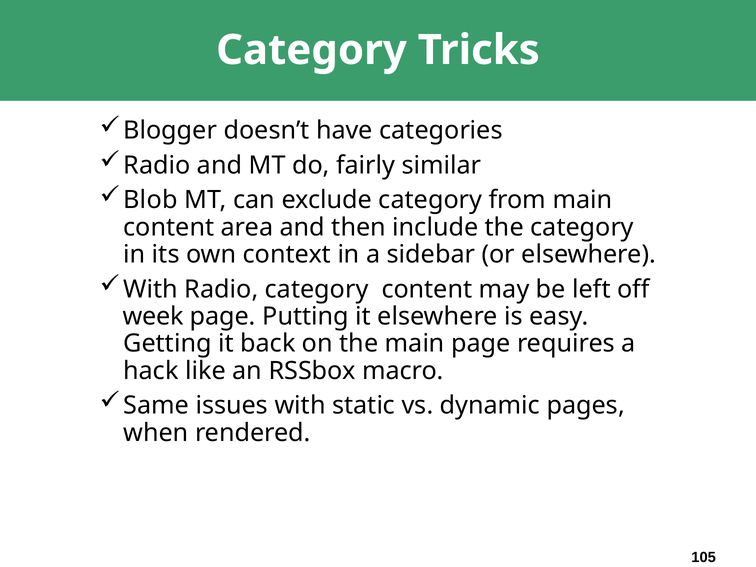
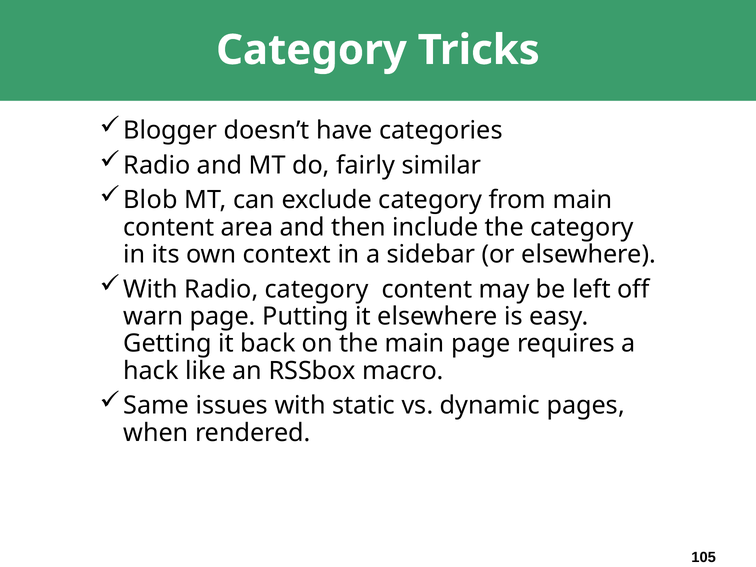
week: week -> warn (153, 316)
